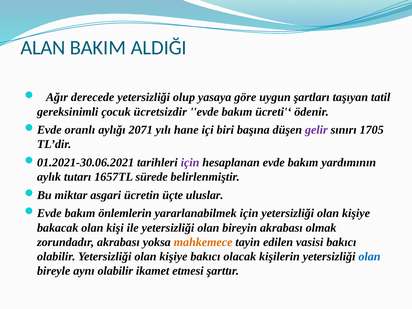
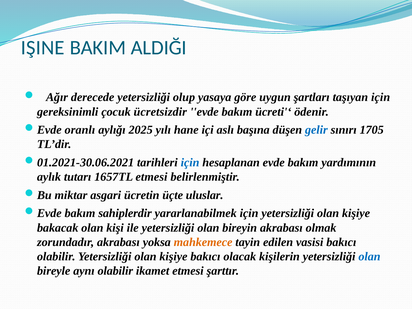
ALAN: ALAN -> IŞINE (43, 48)
taşıyan tatil: tatil -> için (381, 97)
2071: 2071 -> 2025 (141, 130)
biri: biri -> aslı (225, 130)
gelir colour: purple -> blue (316, 130)
için colour: purple -> blue (190, 163)
1657TL sürede: sürede -> etmesi (152, 177)
önlemlerin: önlemlerin -> sahiplerdir (125, 213)
